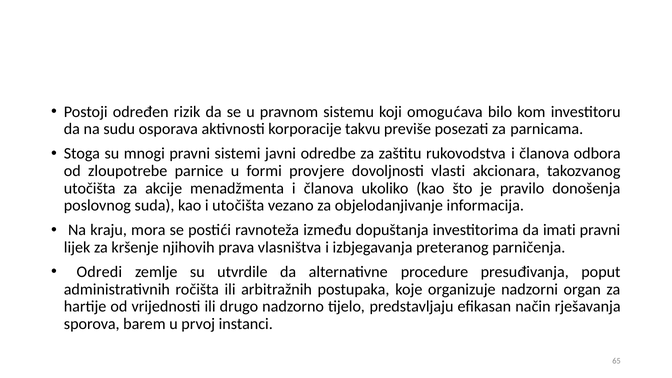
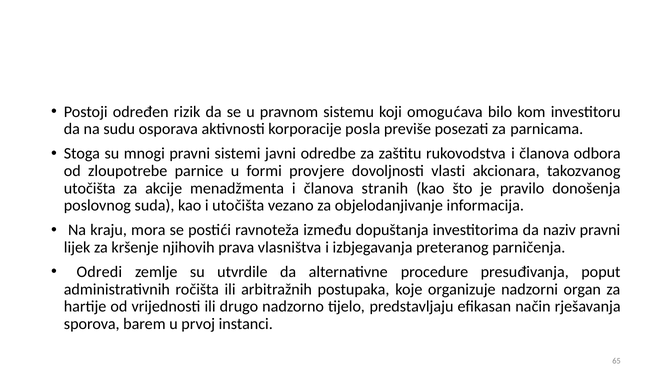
takvu: takvu -> posla (363, 129)
ukoliko: ukoliko -> stranih (385, 188)
imati: imati -> naziv (559, 230)
